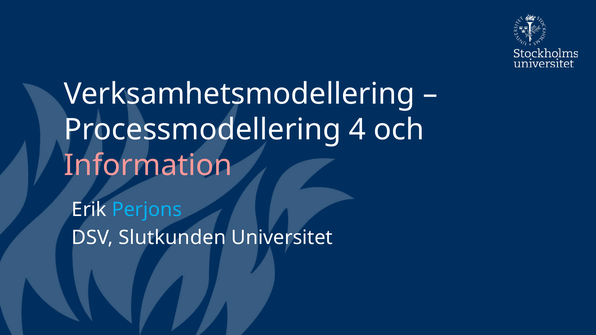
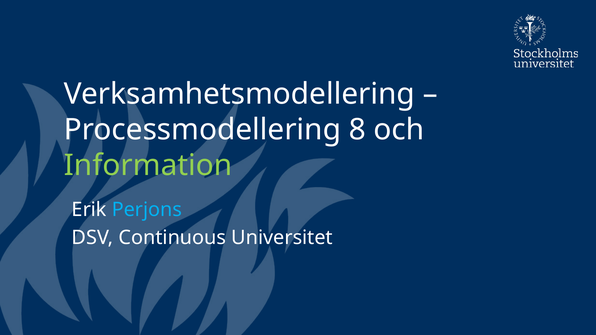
4: 4 -> 8 (357, 130)
Information colour: pink -> light green (148, 166)
Slutkunden: Slutkunden -> Continuous (172, 238)
